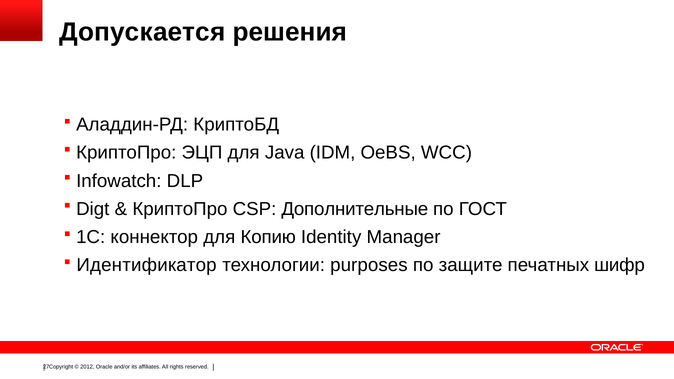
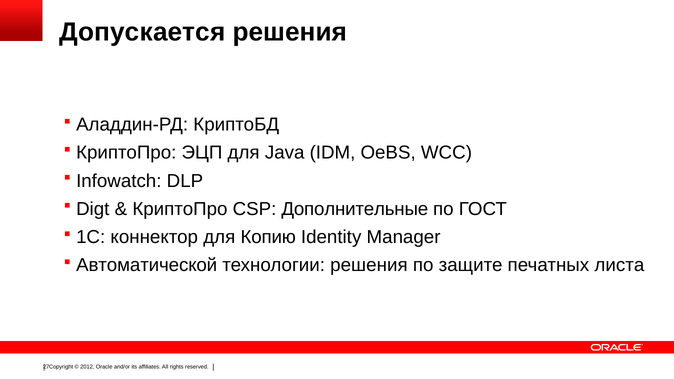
Идентификатор: Идентификатор -> Автоматической (147, 265)
технологии purposes: purposes -> решения (369, 265)
шифр: шифр -> листа (619, 265)
